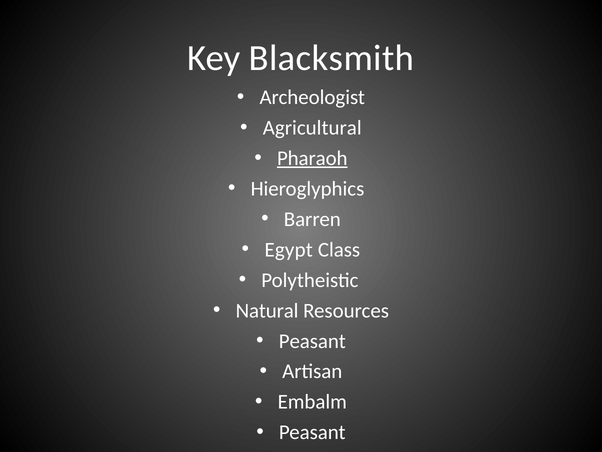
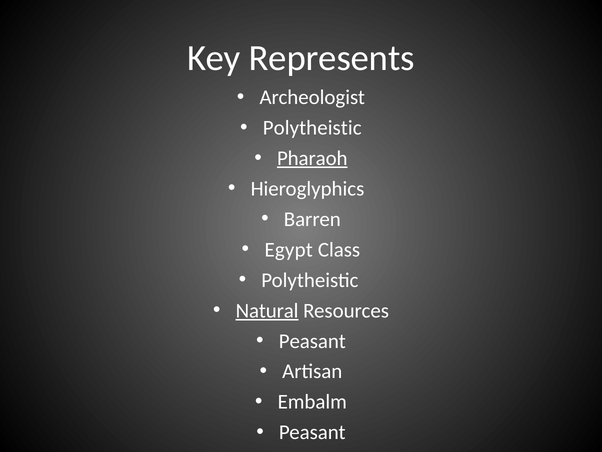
Blacksmith: Blacksmith -> Represents (332, 58)
Agricultural: Agricultural -> Polytheistic (312, 128)
Natural underline: none -> present (267, 310)
